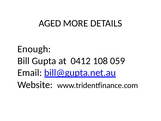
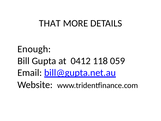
AGED: AGED -> THAT (50, 23)
108: 108 -> 118 (100, 61)
